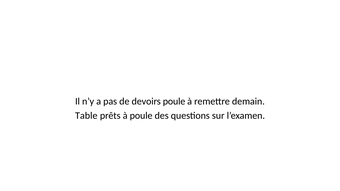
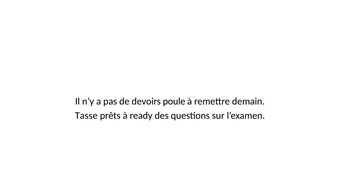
Table: Table -> Tasse (86, 116)
à poule: poule -> ready (141, 116)
